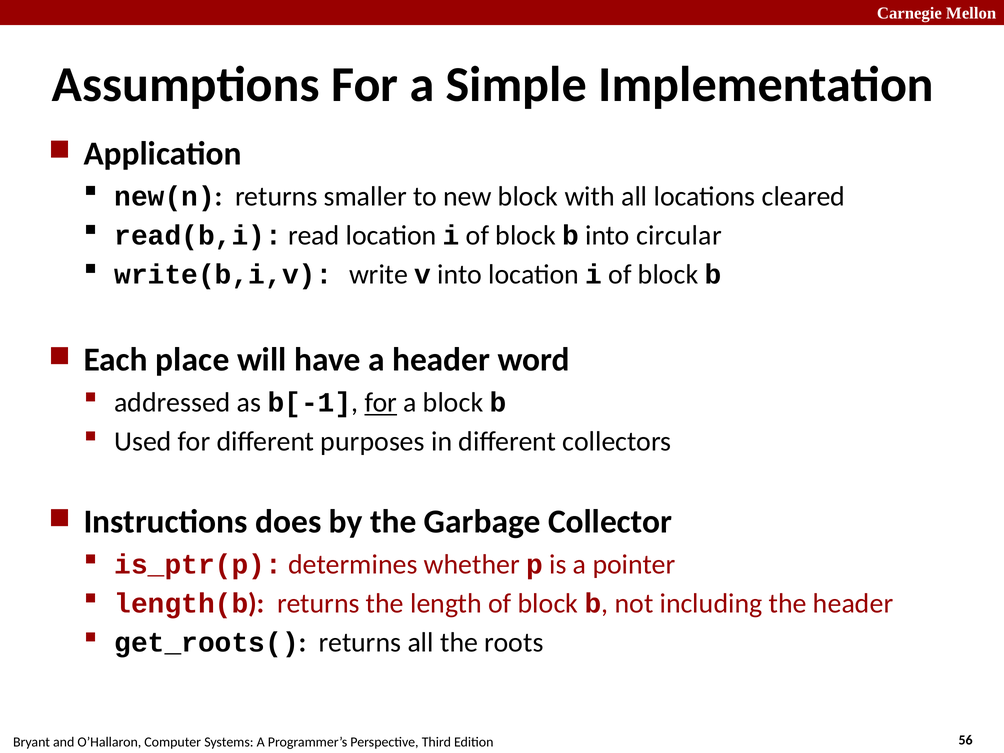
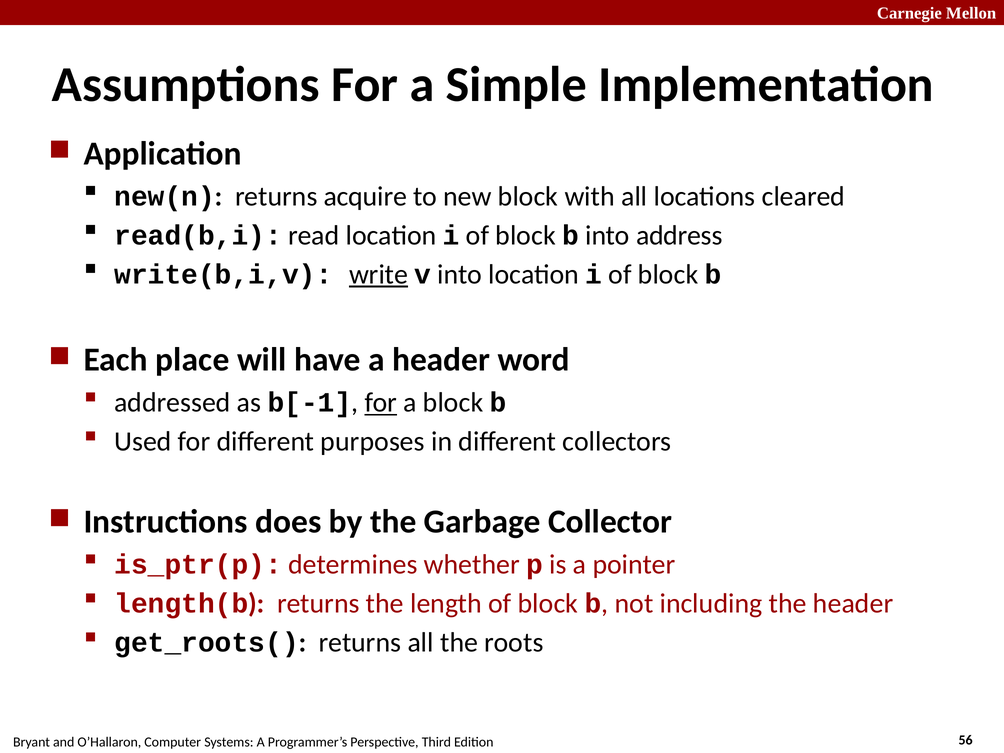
smaller: smaller -> acquire (365, 196)
circular: circular -> address (679, 235)
write underline: none -> present (379, 275)
